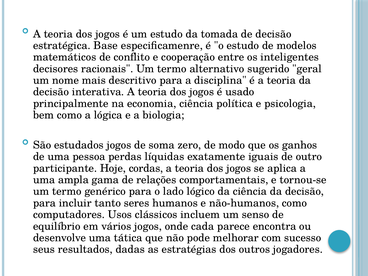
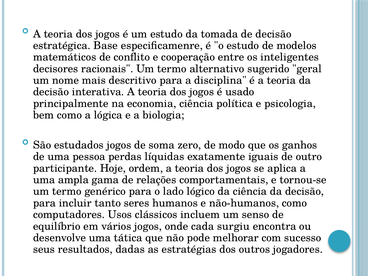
cordas: cordas -> ordem (146, 168)
parece: parece -> surgiu (233, 226)
